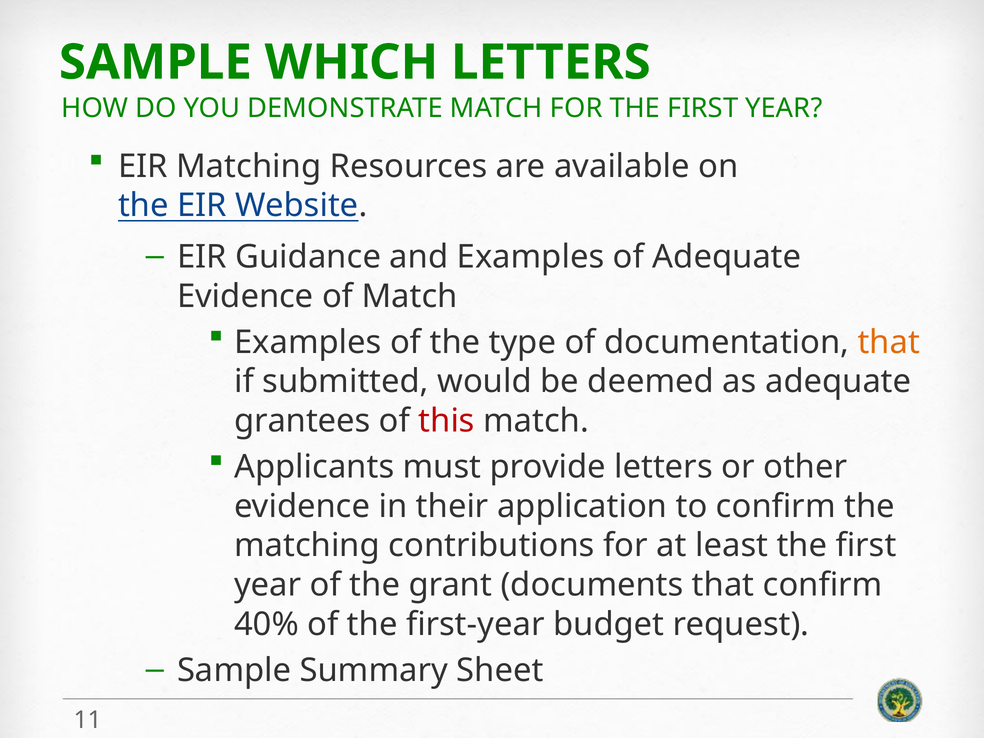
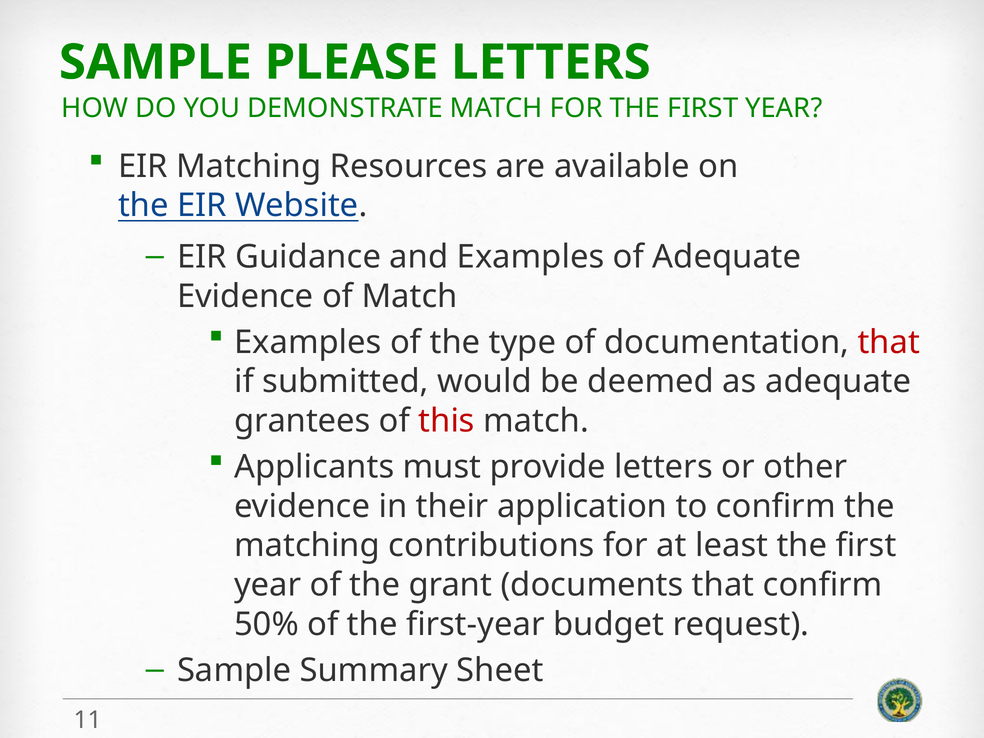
WHICH: WHICH -> PLEASE (351, 62)
that colour: orange -> red (889, 342)
40%: 40% -> 50% (267, 624)
